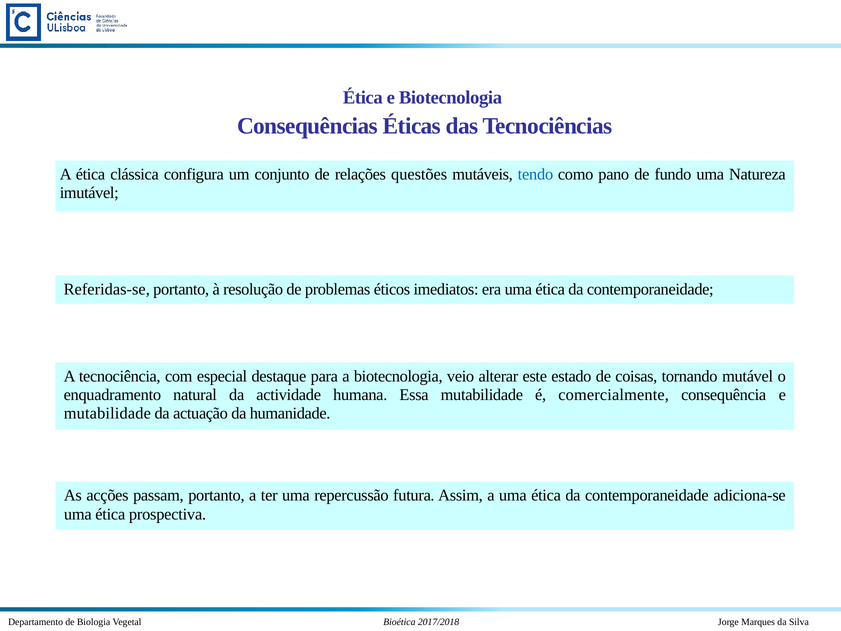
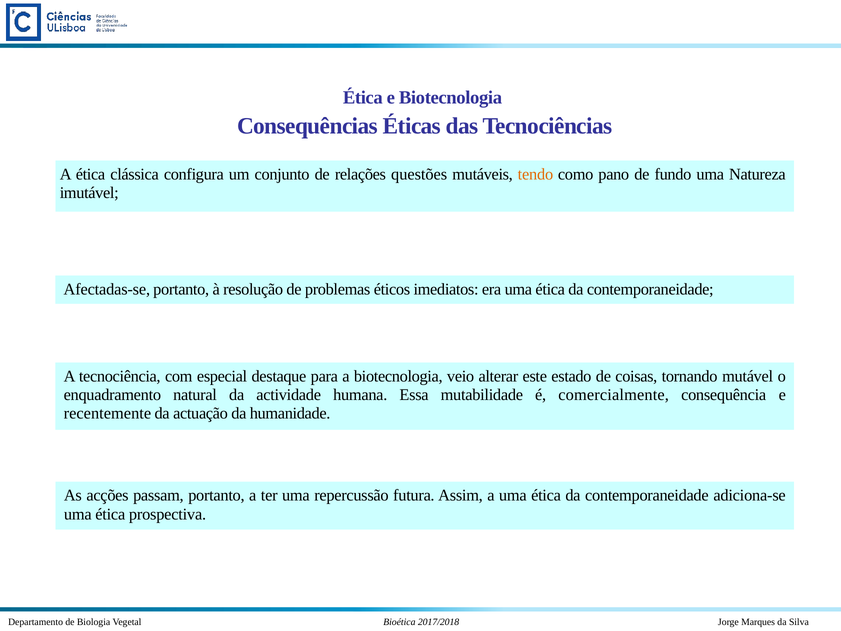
tendo colour: blue -> orange (535, 174)
Referidas-se: Referidas-se -> Afectadas-se (107, 289)
mutabilidade: mutabilidade -> recentemente (107, 413)
